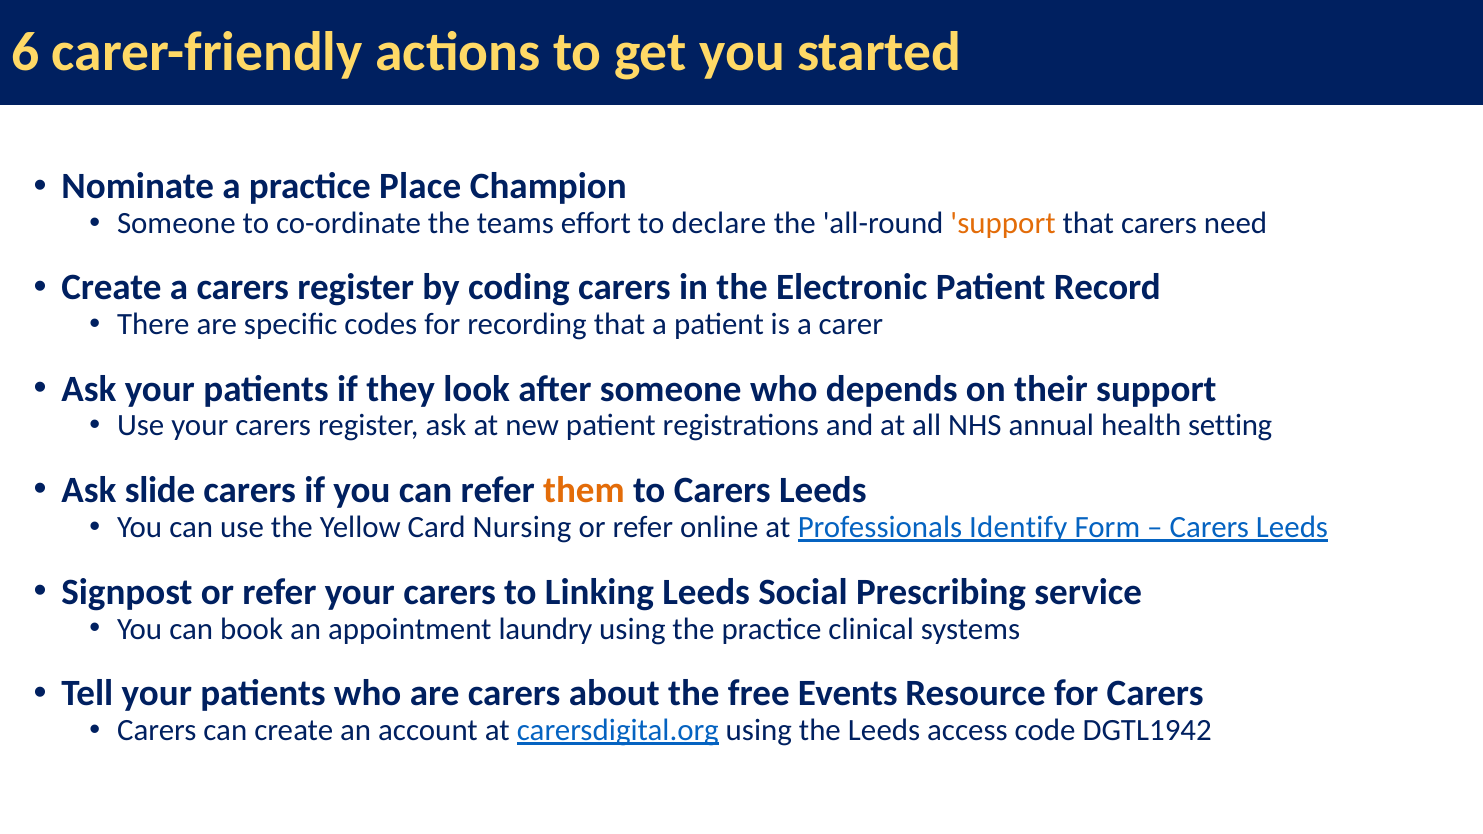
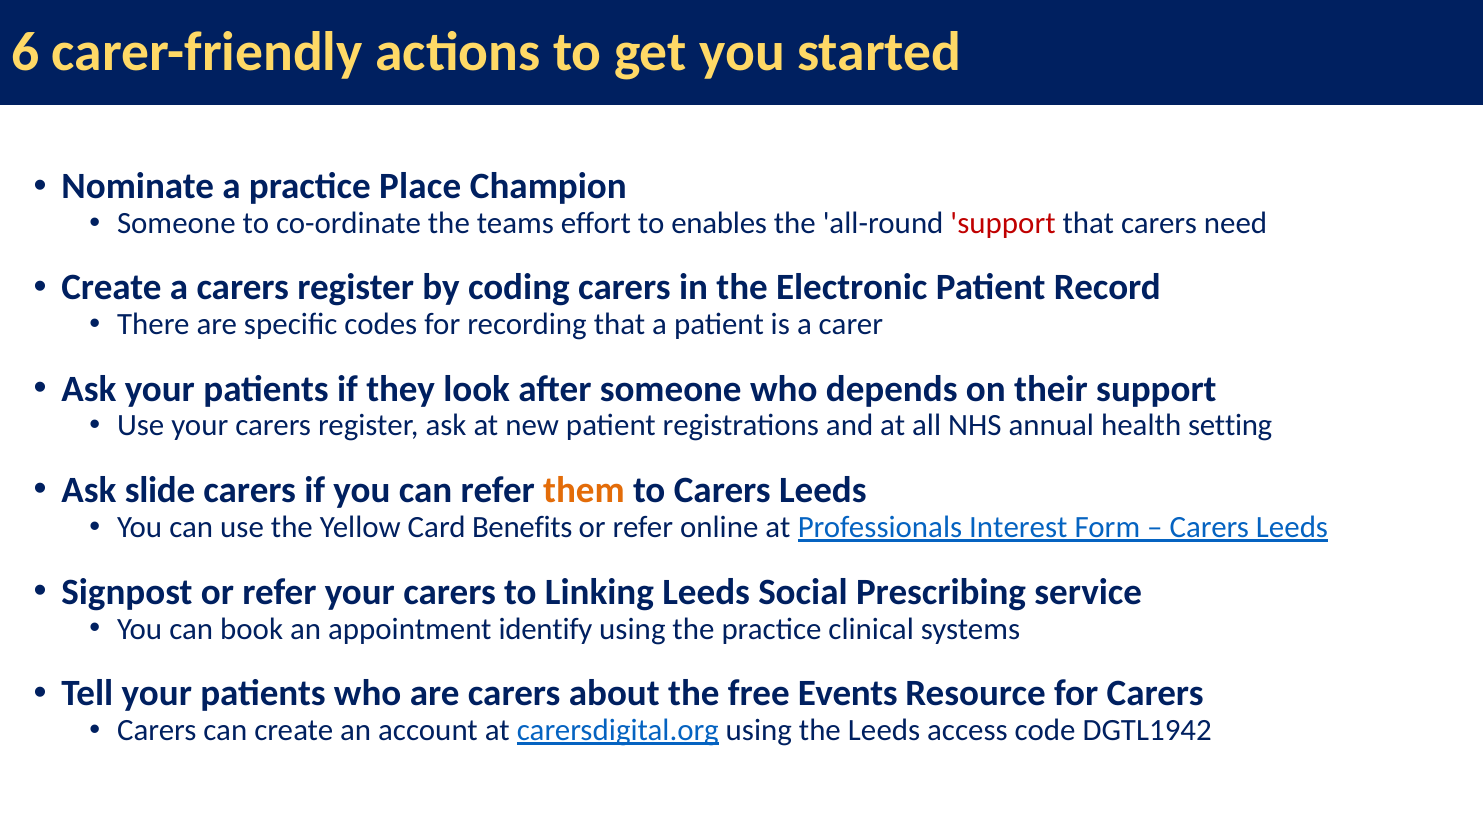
declare: declare -> enables (719, 223)
support colour: orange -> red (1003, 223)
Nursing: Nursing -> Benefits (522, 528)
Identify: Identify -> Interest (1018, 528)
laundry: laundry -> identify (546, 629)
